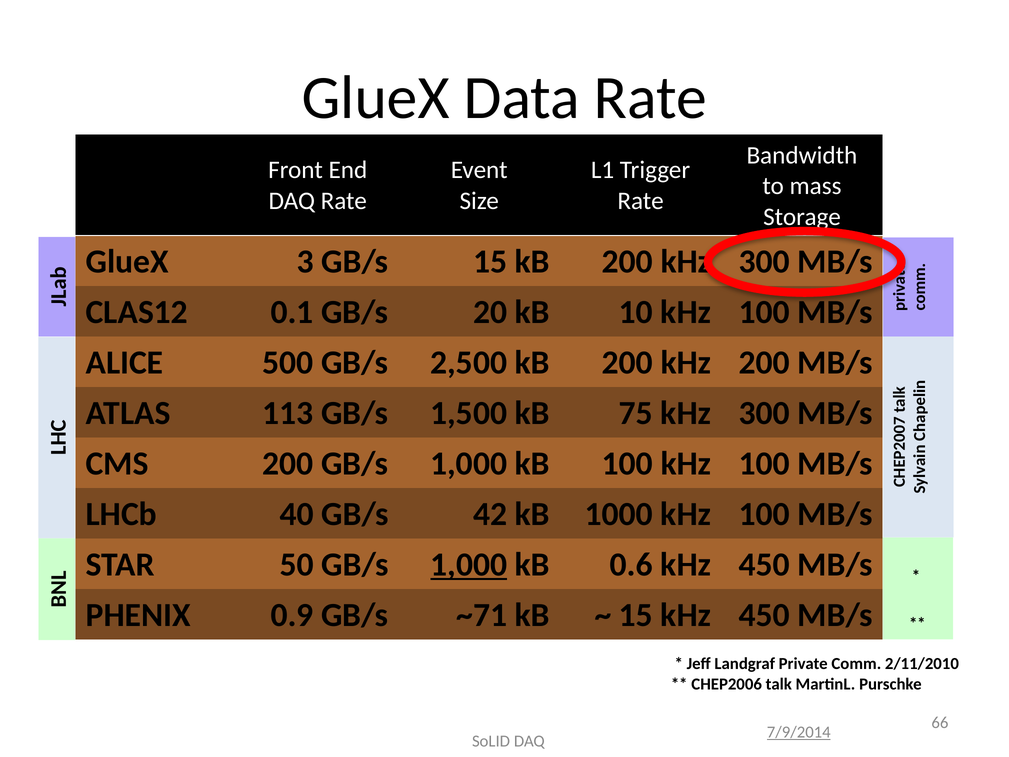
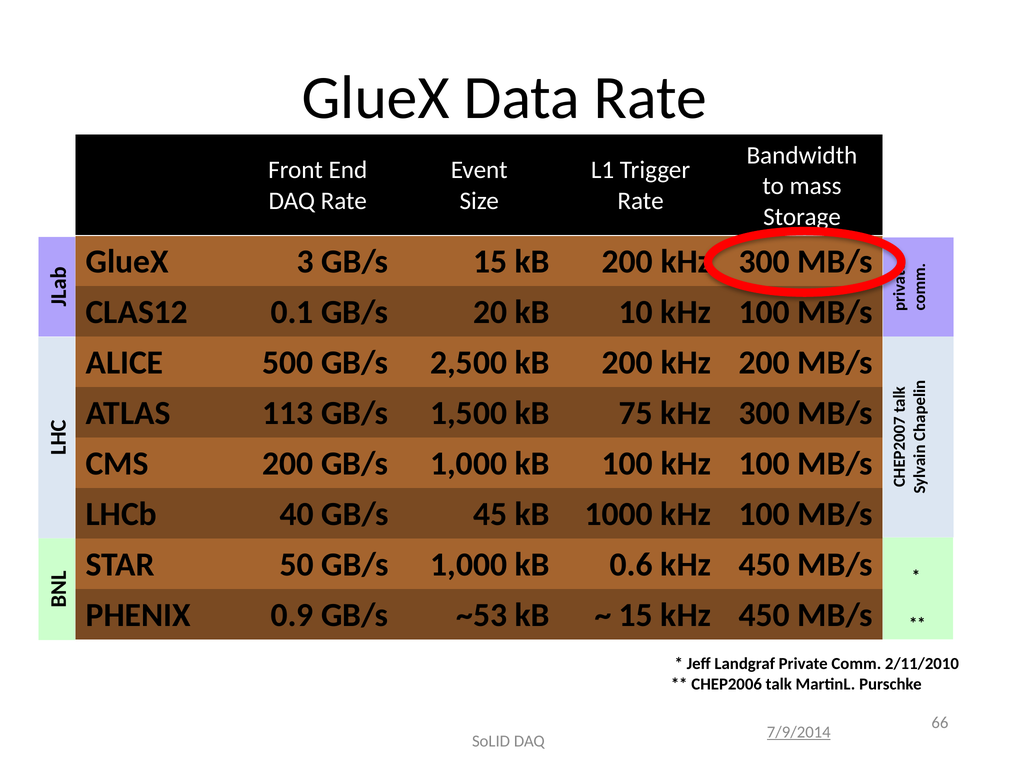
42: 42 -> 45 (490, 514)
1,000 underline: present -> none (469, 564)
~71: ~71 -> ~53 (482, 615)
